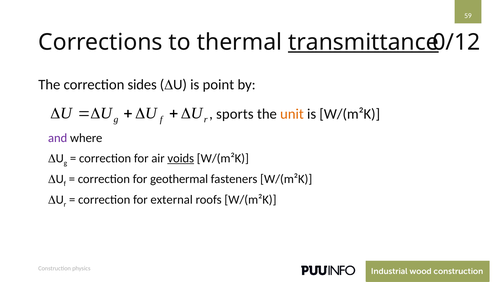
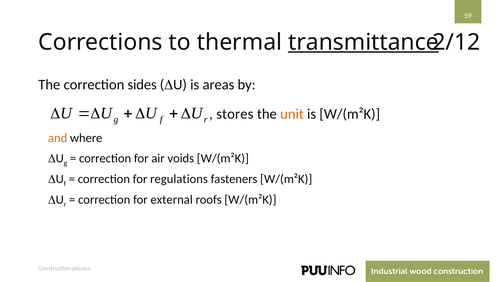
0/12: 0/12 -> 2/12 (456, 42)
point: point -> areas (218, 85)
sports: sports -> stores (235, 114)
and colour: purple -> orange (58, 138)
voids underline: present -> none (181, 159)
geothermal: geothermal -> regulations (179, 179)
